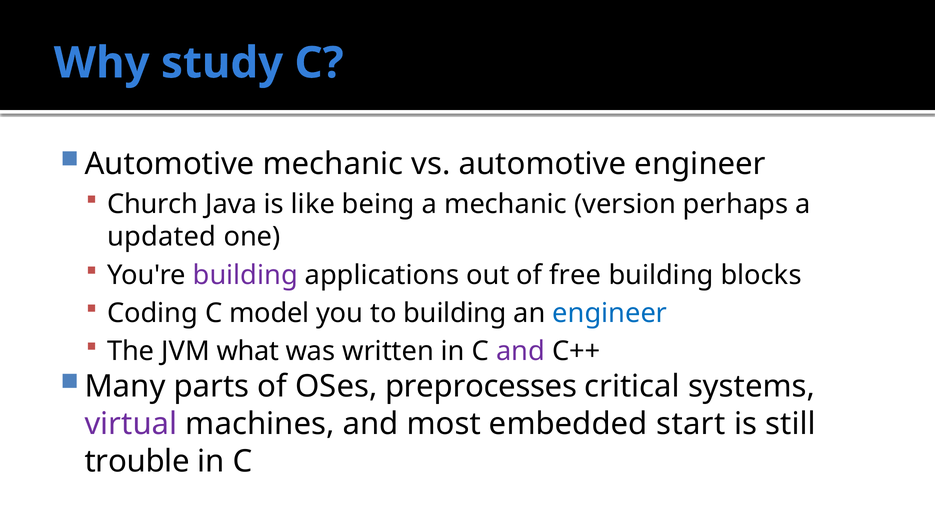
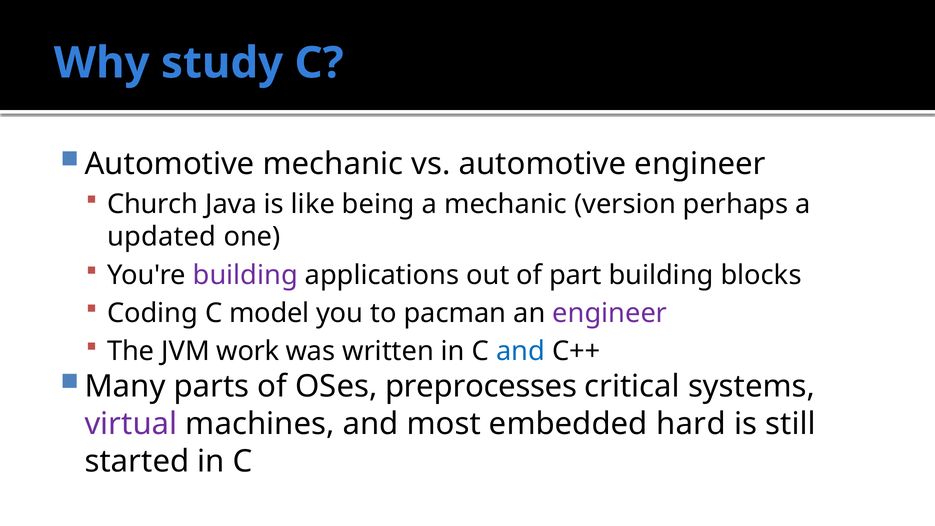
free: free -> part (576, 275)
to building: building -> pacman (455, 313)
engineer colour: blue -> purple (610, 313)
what: what -> work (248, 351)
and colour: purple -> blue (521, 351)
start: start -> hard (691, 424)
trouble: trouble -> started (137, 462)
